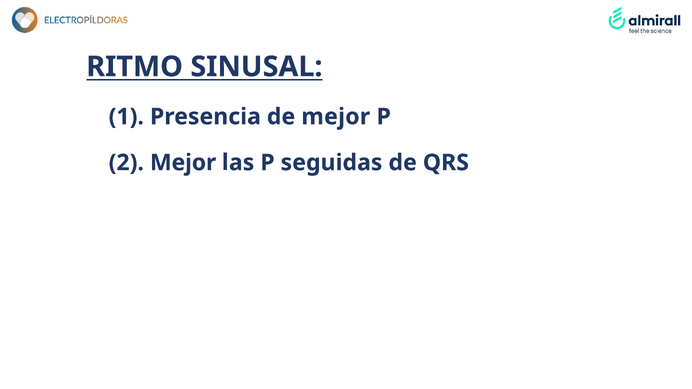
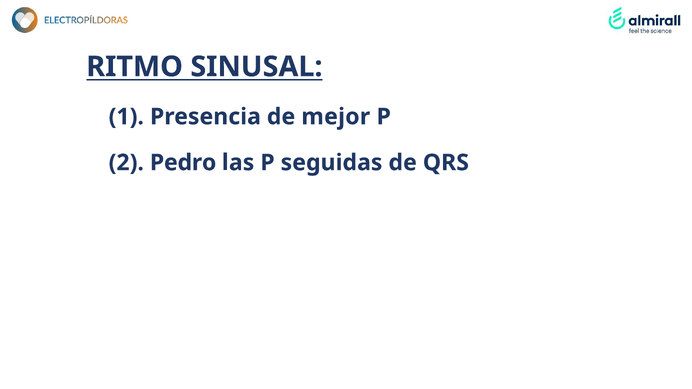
2 Mejor: Mejor -> Pedro (183, 163)
